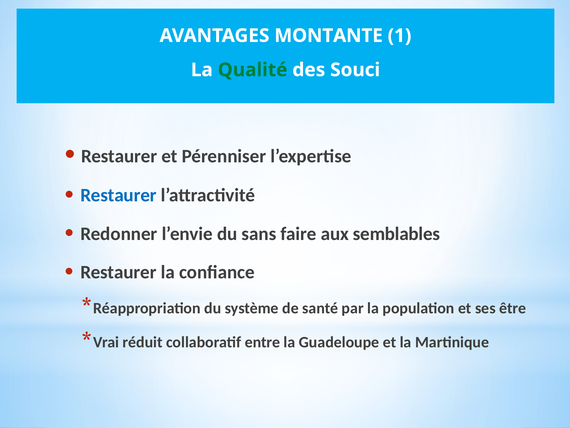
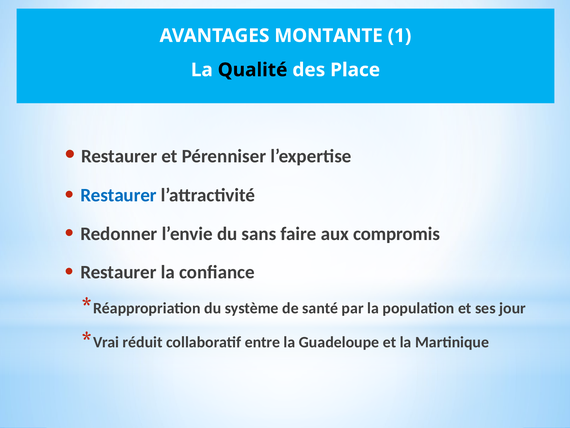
Qualité colour: green -> black (253, 70)
Souci: Souci -> Place (355, 70)
semblables: semblables -> compromis (396, 234)
être: être -> jour (513, 308)
